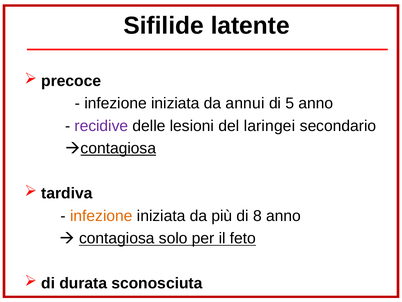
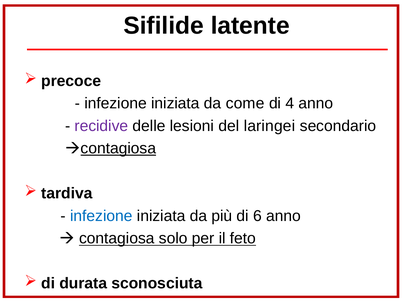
annui: annui -> come (245, 103)
5: 5 -> 4 (290, 103)
infezione colour: orange -> blue (101, 216)
8: 8 -> 6 (257, 216)
